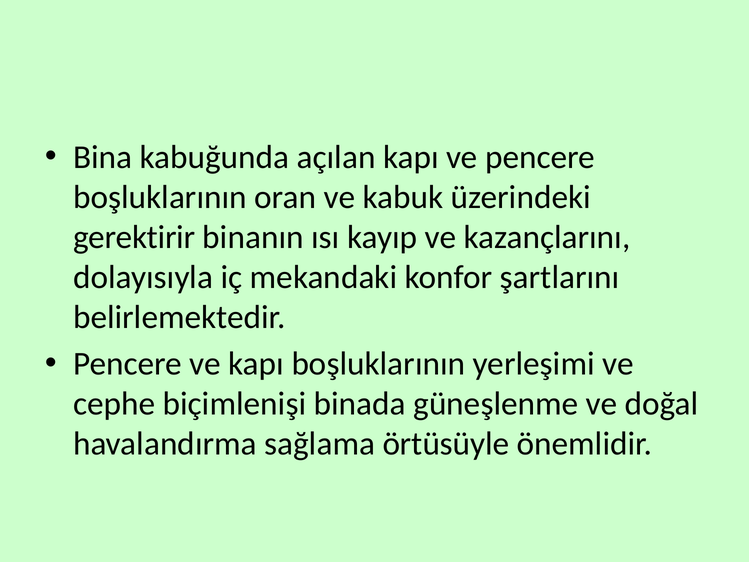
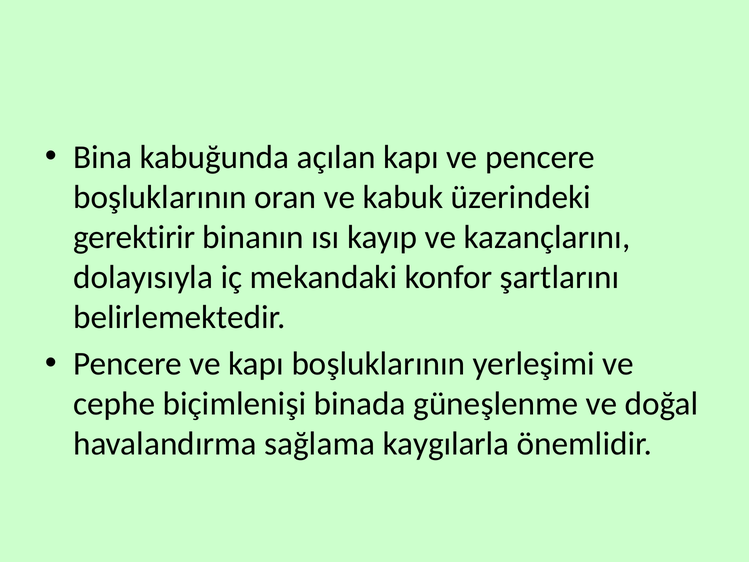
örtüsüyle: örtüsüyle -> kaygılarla (446, 444)
